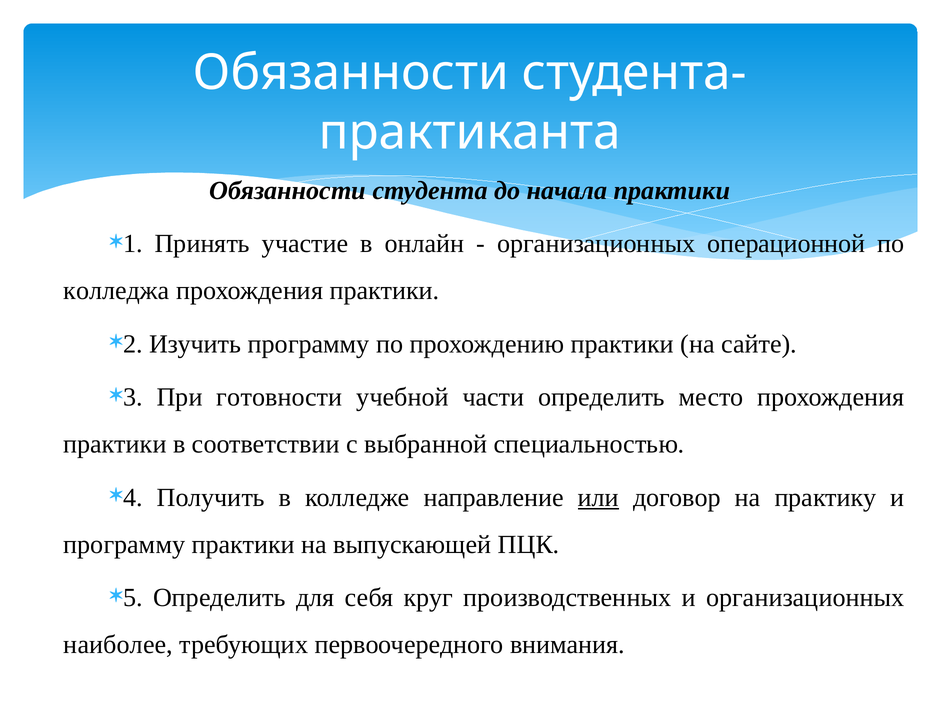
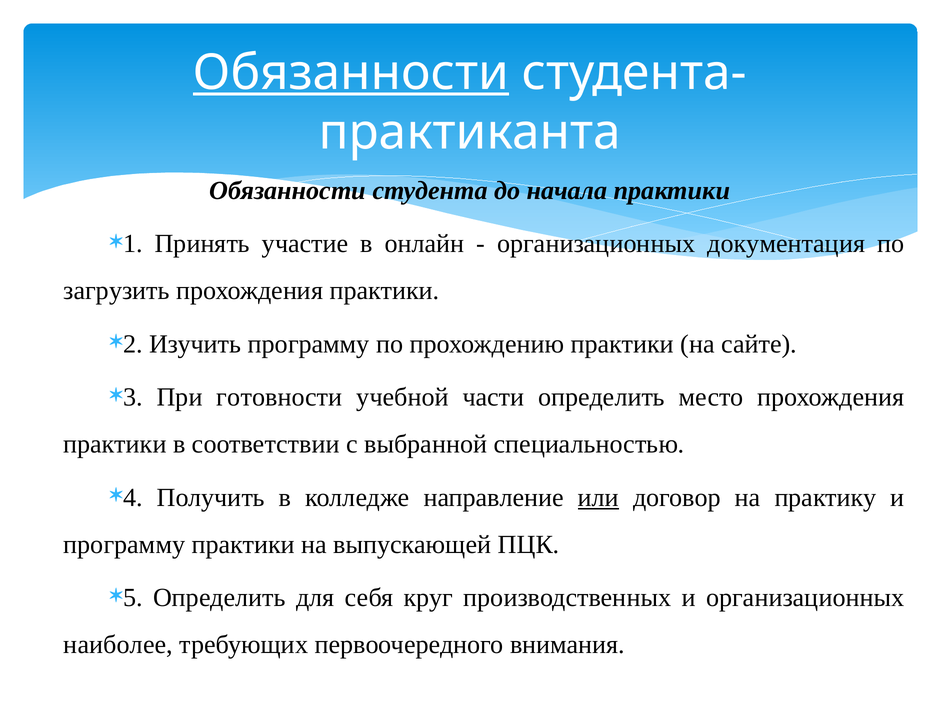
Обязанности underline: none -> present (351, 73)
операционной: операционной -> документация (786, 244)
колледжа: колледжа -> загрузить (117, 291)
